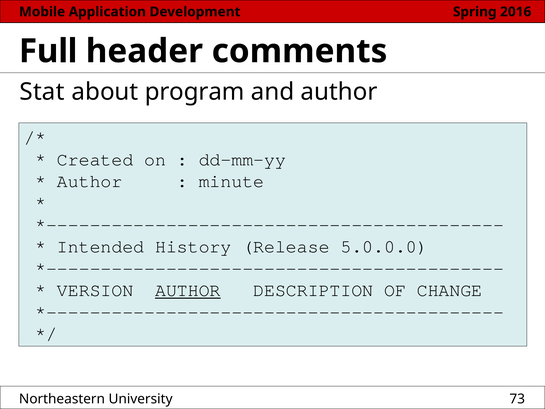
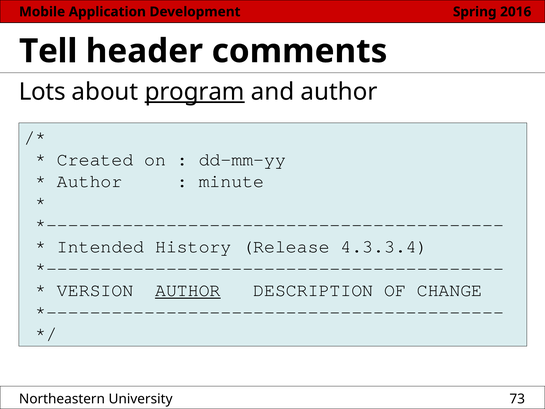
Full: Full -> Tell (48, 51)
Stat: Stat -> Lots (42, 92)
program underline: none -> present (195, 92)
5.0.0.0: 5.0.0.0 -> 4.3.3.4 (384, 246)
